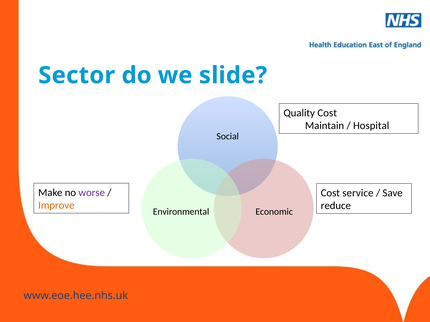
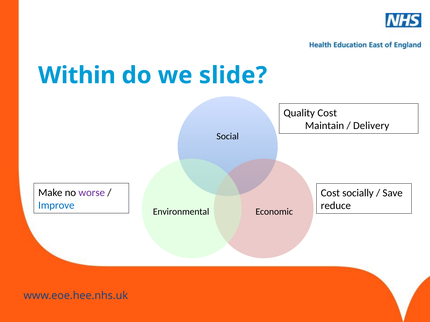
Sector: Sector -> Within (77, 75)
Hospital: Hospital -> Delivery (371, 126)
service: service -> socially (358, 193)
Improve colour: orange -> blue (56, 206)
